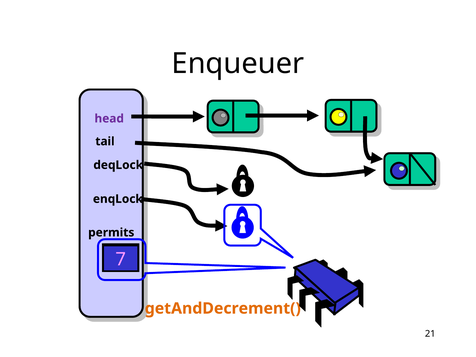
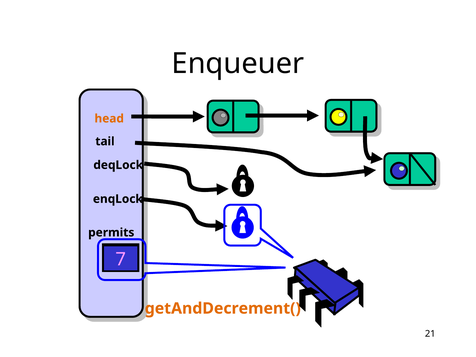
head colour: purple -> orange (109, 119)
